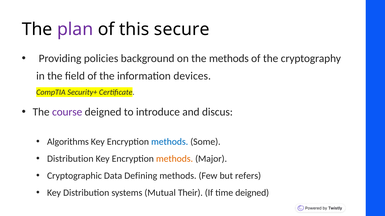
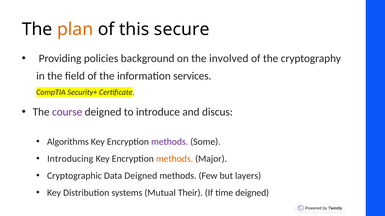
plan colour: purple -> orange (75, 29)
the methods: methods -> involved (229, 59)
devices: devices -> services (192, 76)
methods colour: blue -> purple (170, 142)
Distribution: Distribution -> Introducing (70, 159)
Data Defining: Defining -> Deigned (141, 176)
refers: refers -> layers (248, 176)
